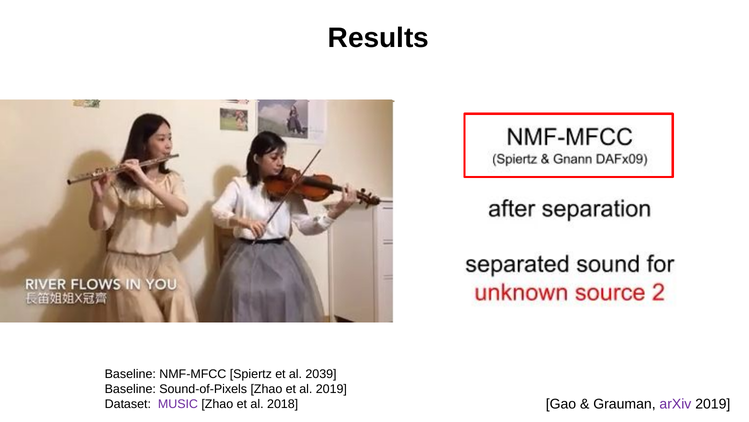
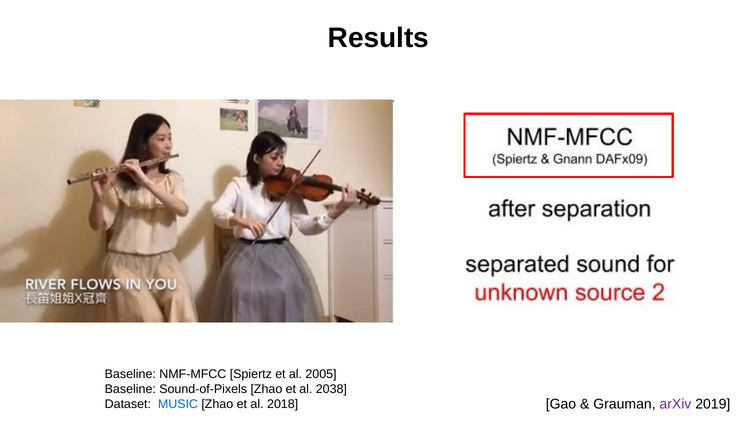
2039: 2039 -> 2005 (321, 374)
al 2019: 2019 -> 2038 (331, 389)
MUSIC colour: purple -> blue (178, 404)
